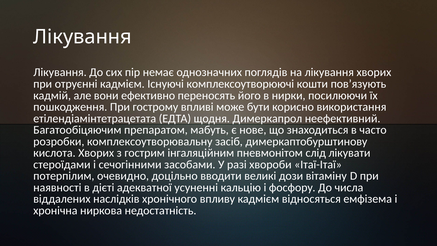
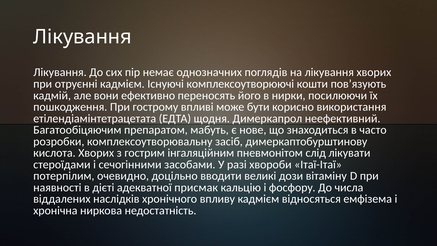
усуненні: усуненні -> присмак (196, 187)
